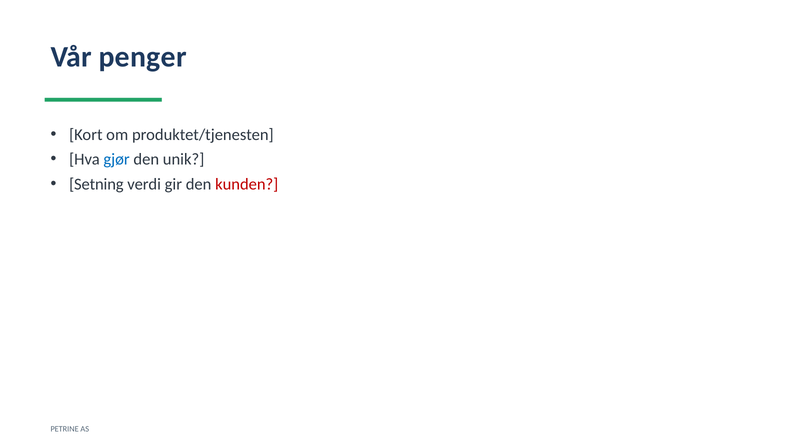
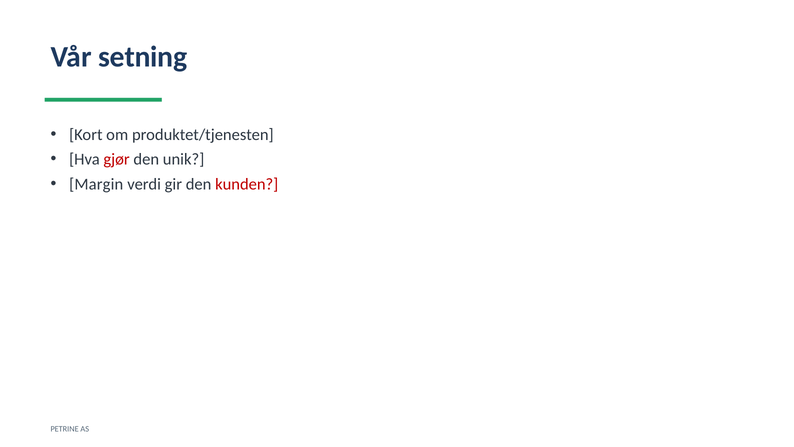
penger: penger -> setning (143, 57)
gjør colour: blue -> red (117, 159)
Setning: Setning -> Margin (96, 184)
